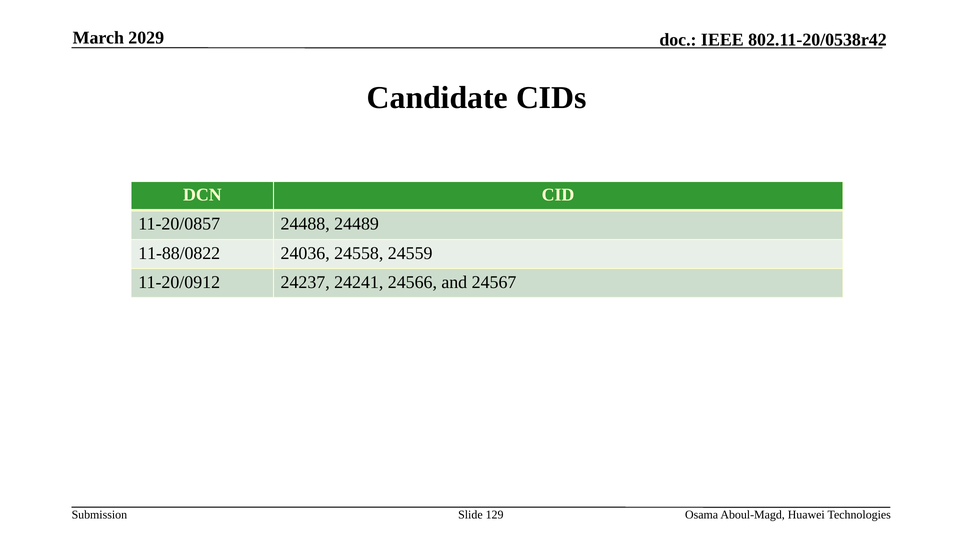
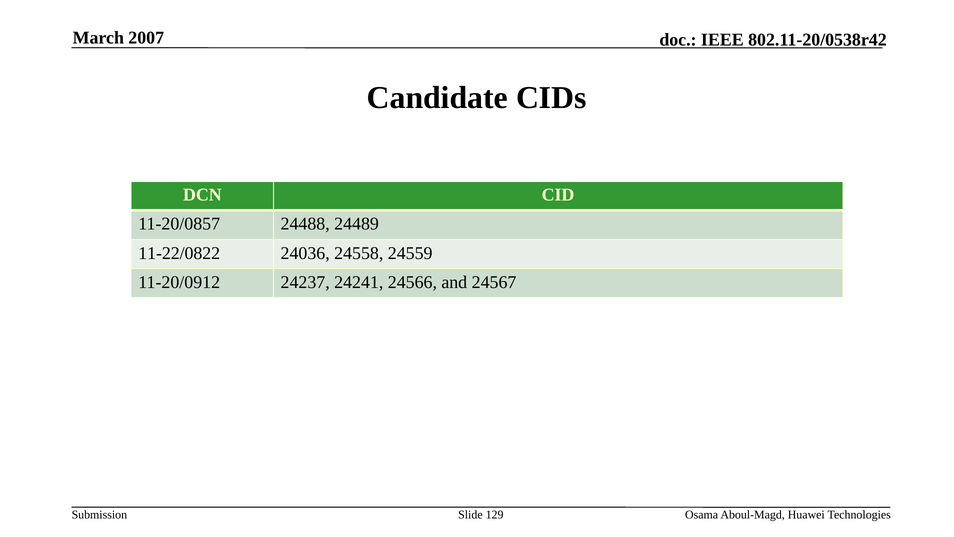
2029: 2029 -> 2007 (146, 38)
11-88/0822: 11-88/0822 -> 11-22/0822 (179, 253)
